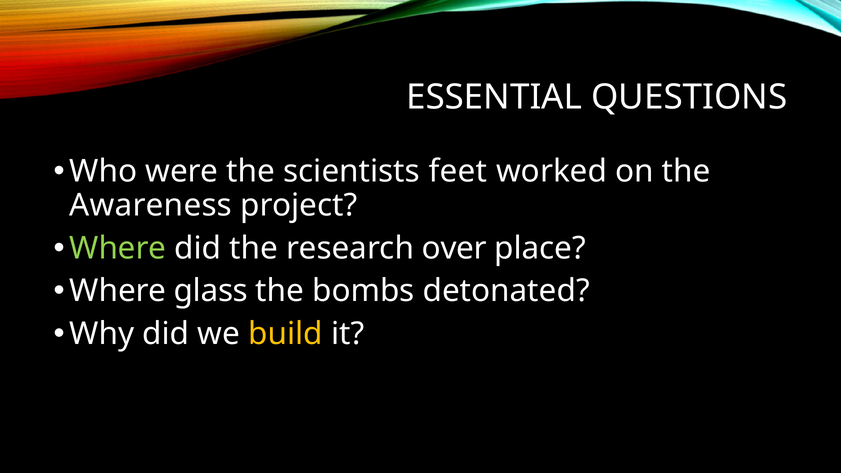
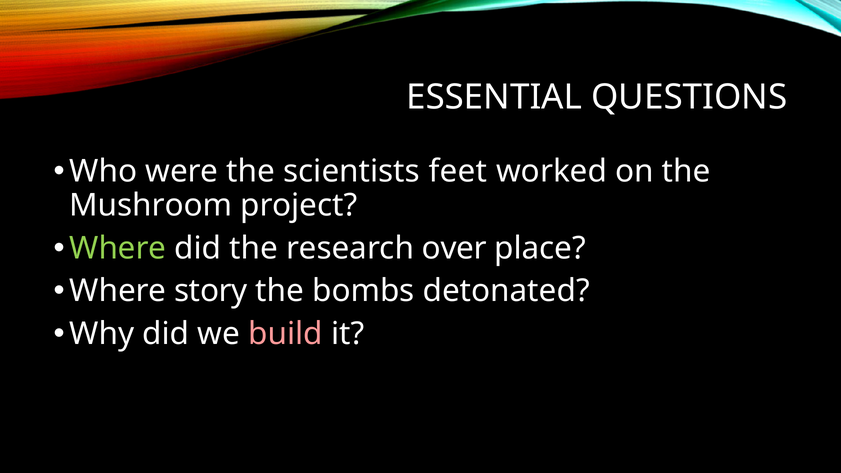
Awareness: Awareness -> Mushroom (151, 205)
glass: glass -> story (211, 291)
build colour: yellow -> pink (286, 334)
